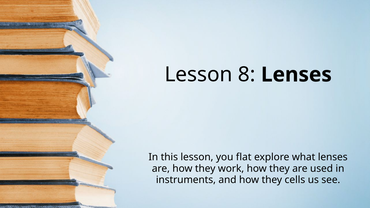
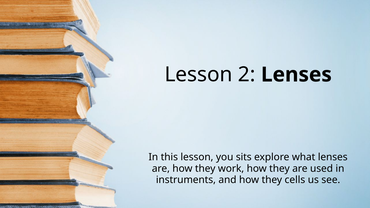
8: 8 -> 2 (247, 75)
flat: flat -> sits (244, 157)
